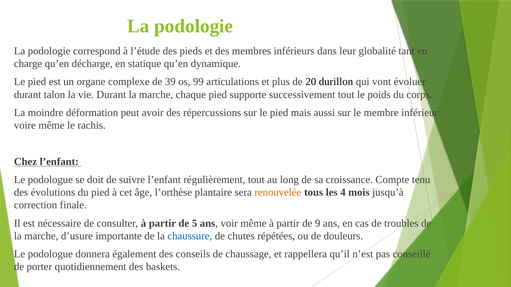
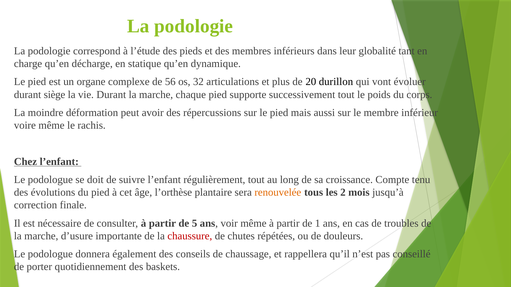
39: 39 -> 56 (170, 82)
99: 99 -> 32 (198, 82)
talon: talon -> siège (55, 95)
4: 4 -> 2 (343, 193)
9: 9 -> 1 (318, 224)
chaussure colour: blue -> red (190, 236)
